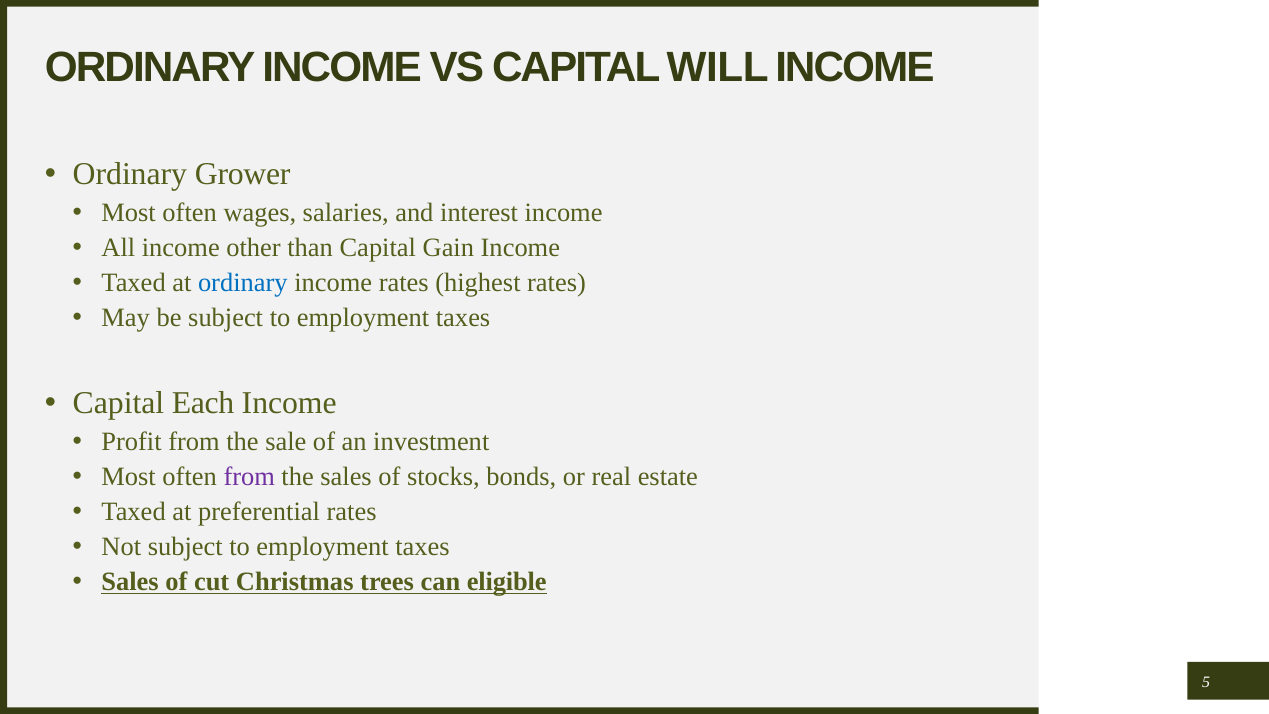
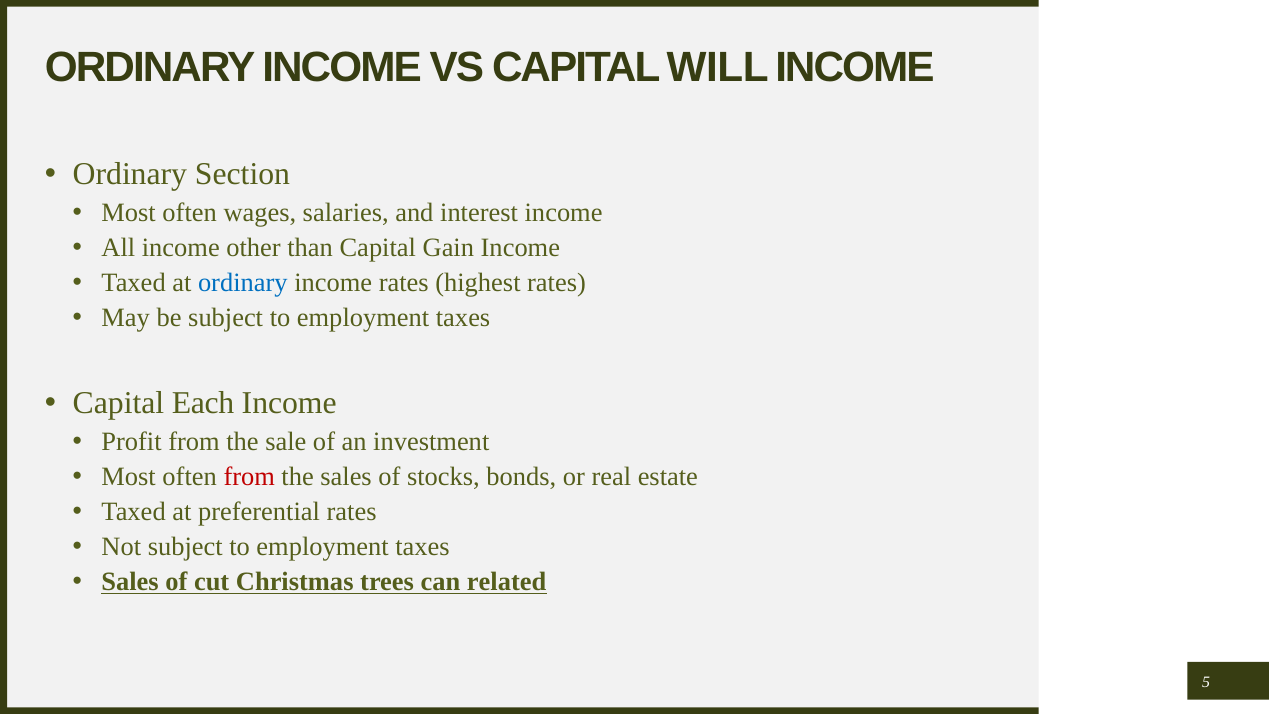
Grower: Grower -> Section (242, 174)
from colour: purple -> red (249, 476)
eligible: eligible -> related (507, 582)
